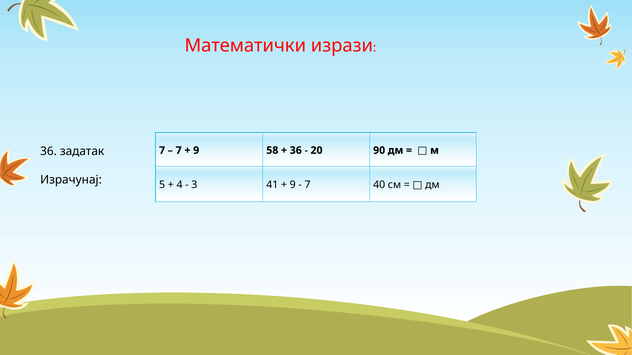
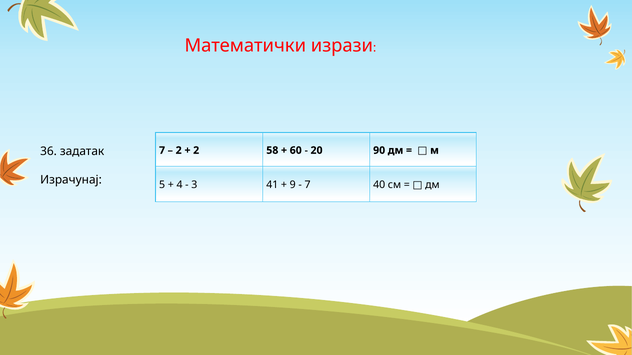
7: 7 -> 2 (179, 151)
9: 9 -> 2 (196, 151)
36: 36 -> 60 (296, 151)
